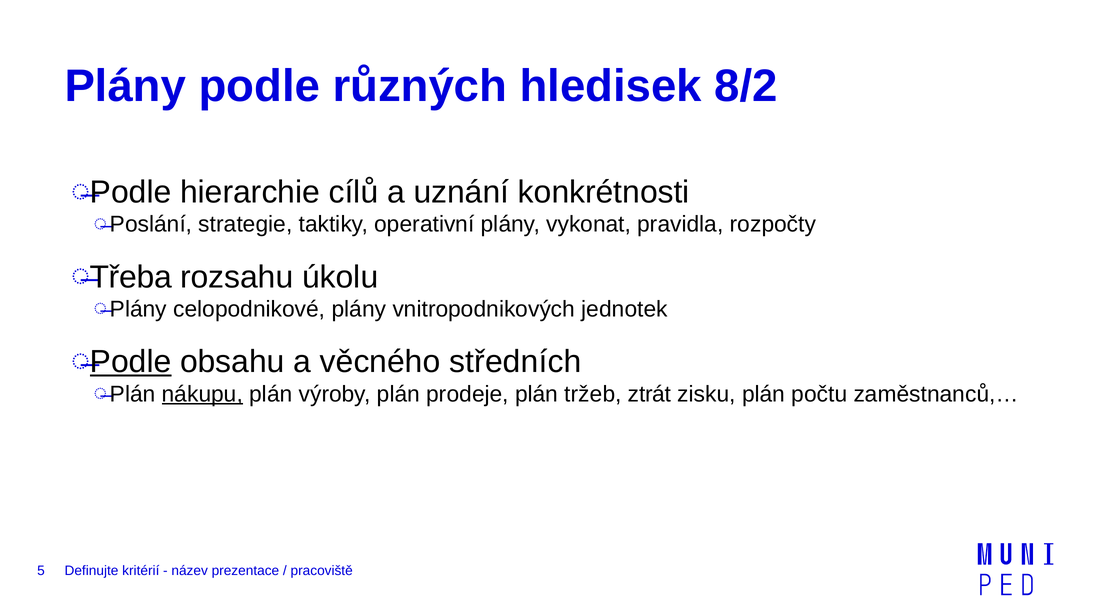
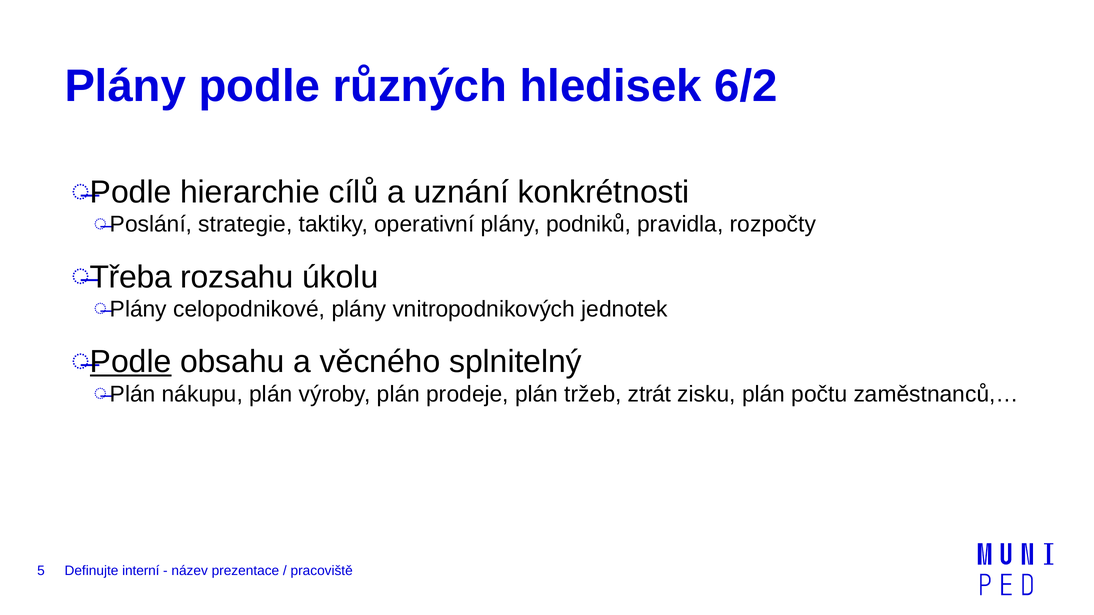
8/2: 8/2 -> 6/2 (746, 86)
vykonat: vykonat -> podniků (589, 225)
středních: středních -> splnitelný (516, 362)
nákupu underline: present -> none (202, 394)
kritérií: kritérií -> interní (141, 571)
